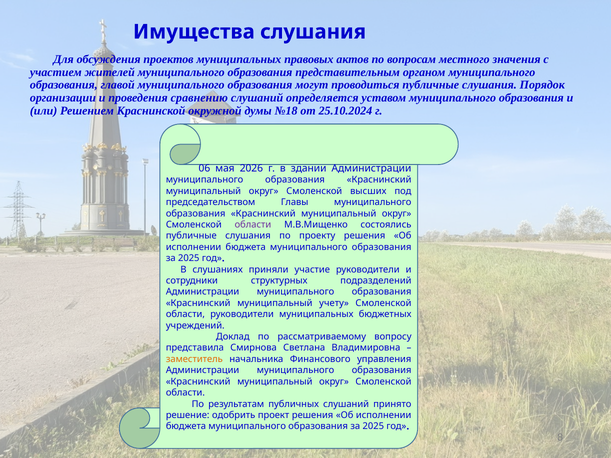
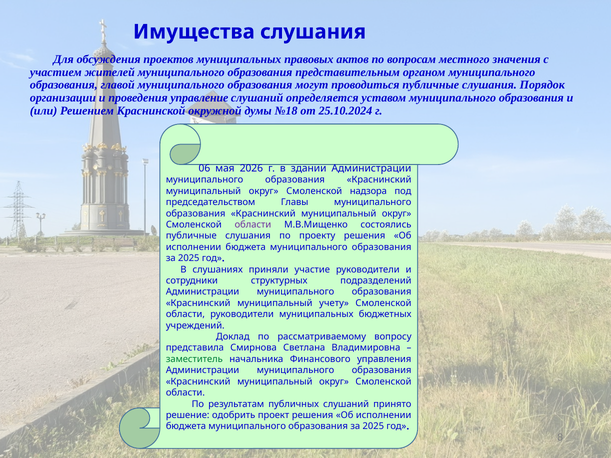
сравнению: сравнению -> управление (199, 98)
высших: высших -> надзора (368, 191)
заместитель colour: orange -> green (194, 359)
